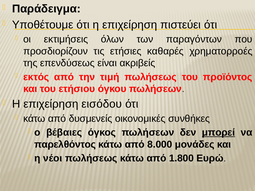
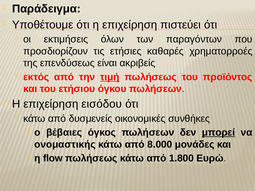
τιμή underline: none -> present (110, 77)
παρελθόντος: παρελθόντος -> ονομαστικής (65, 145)
νέοι: νέοι -> flow (53, 158)
